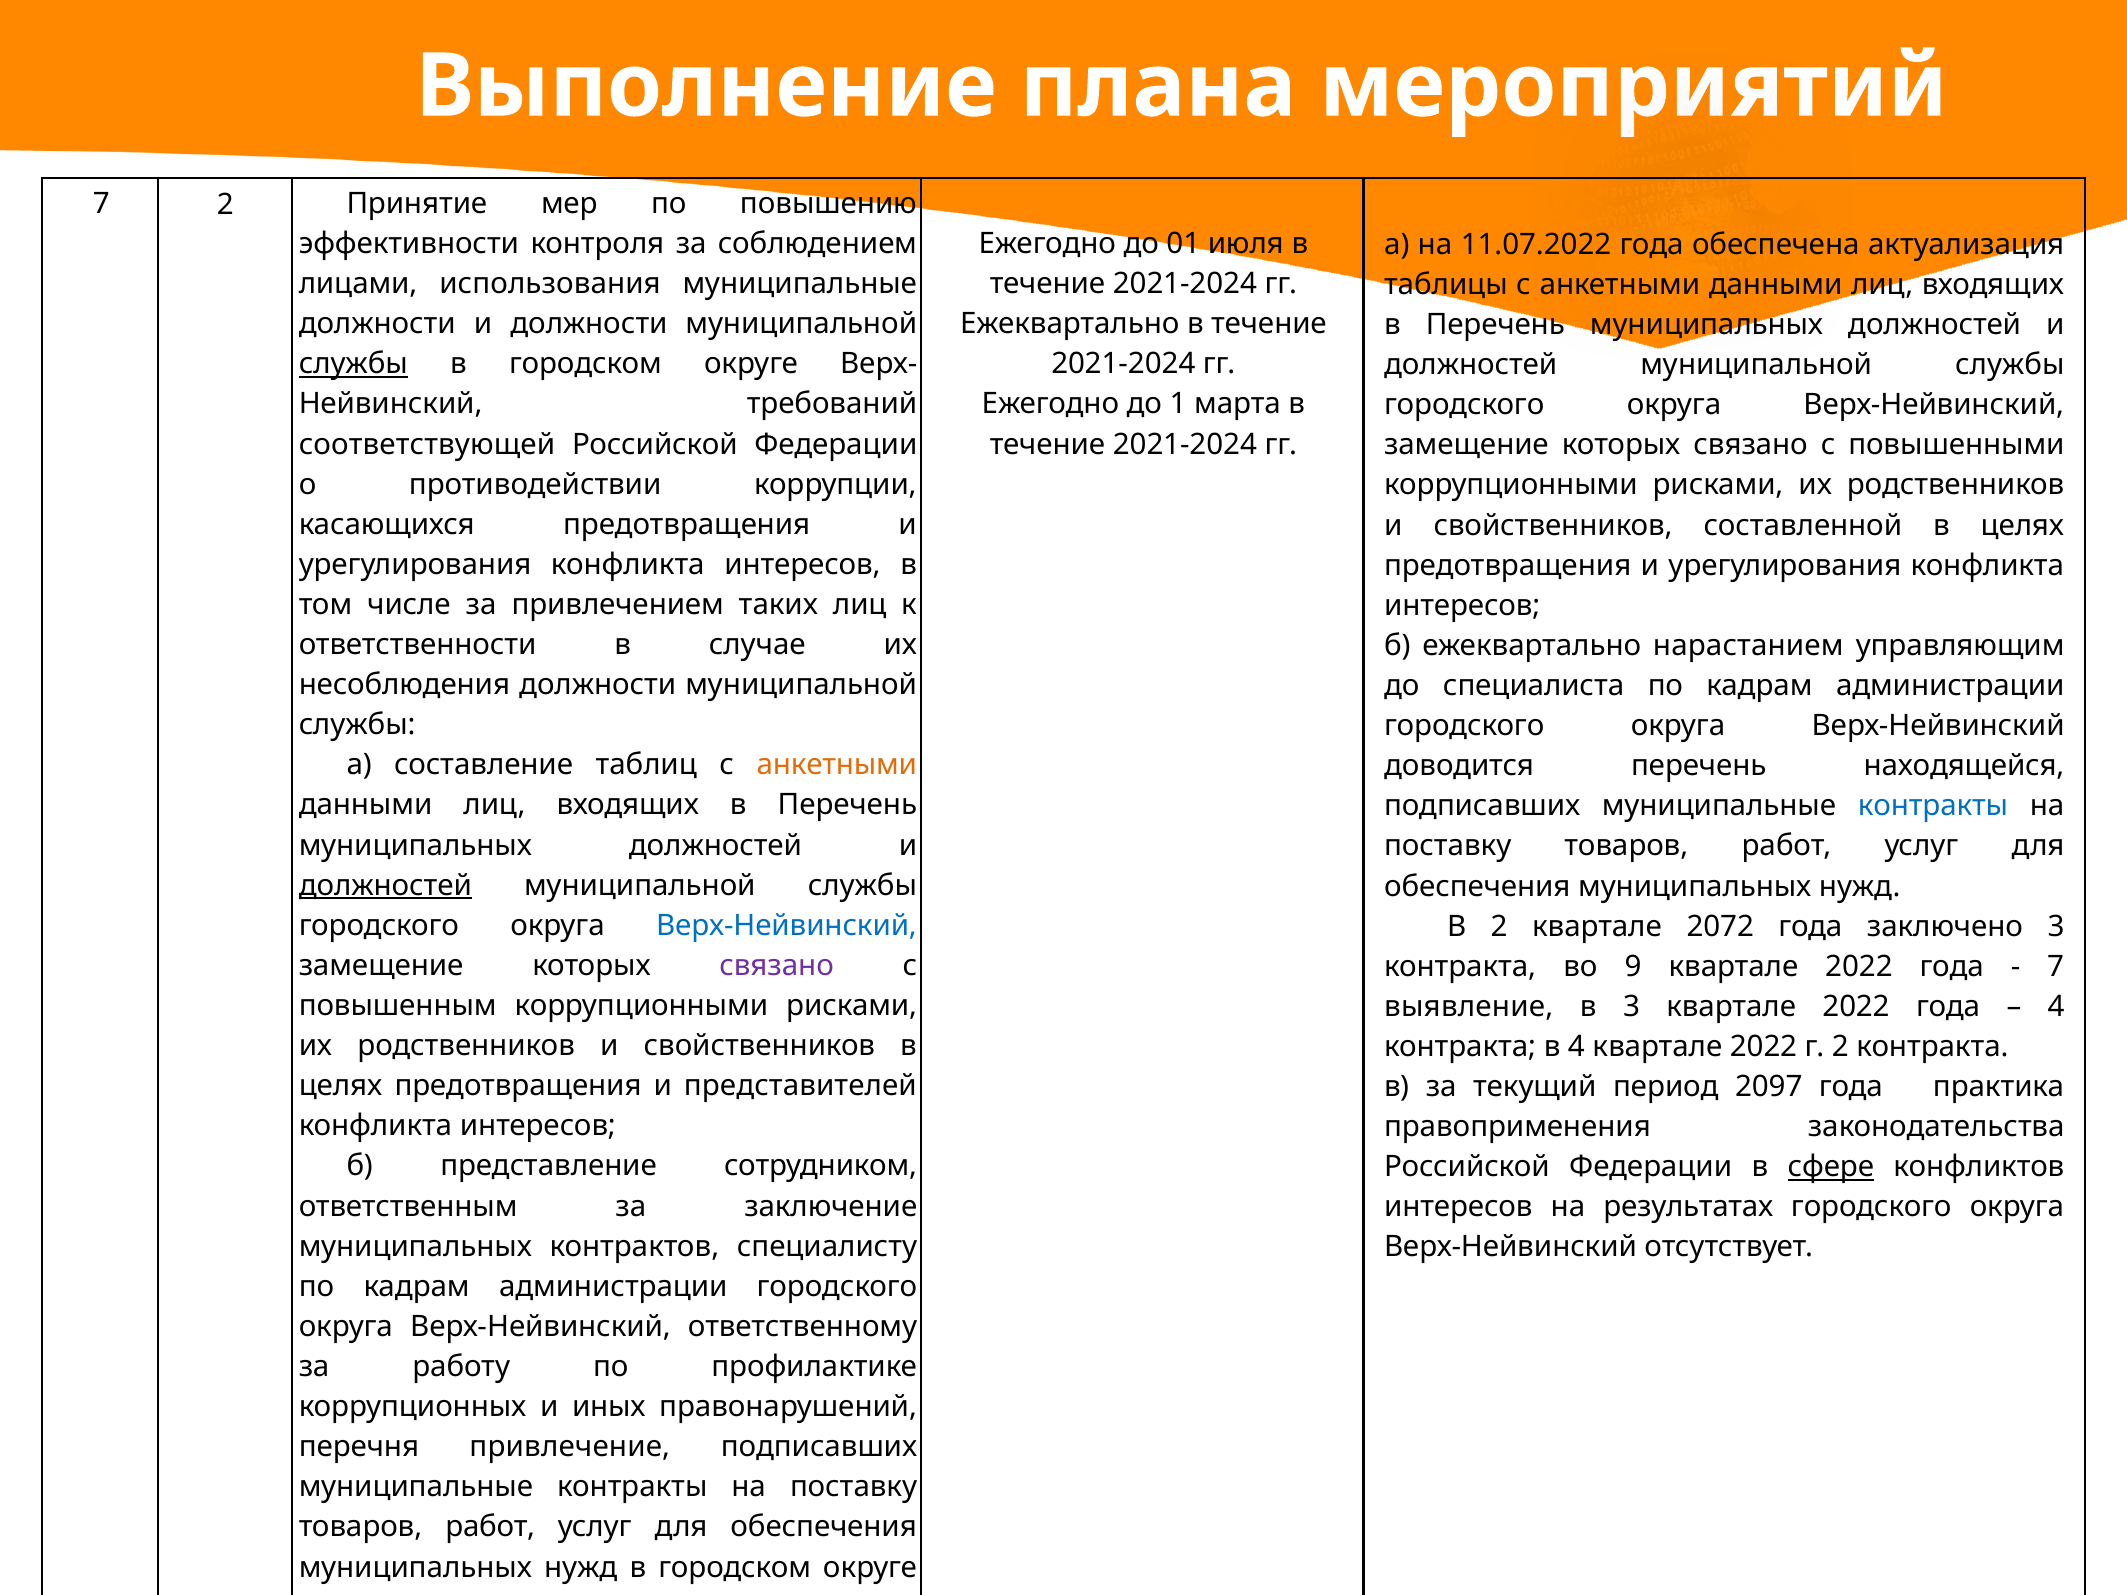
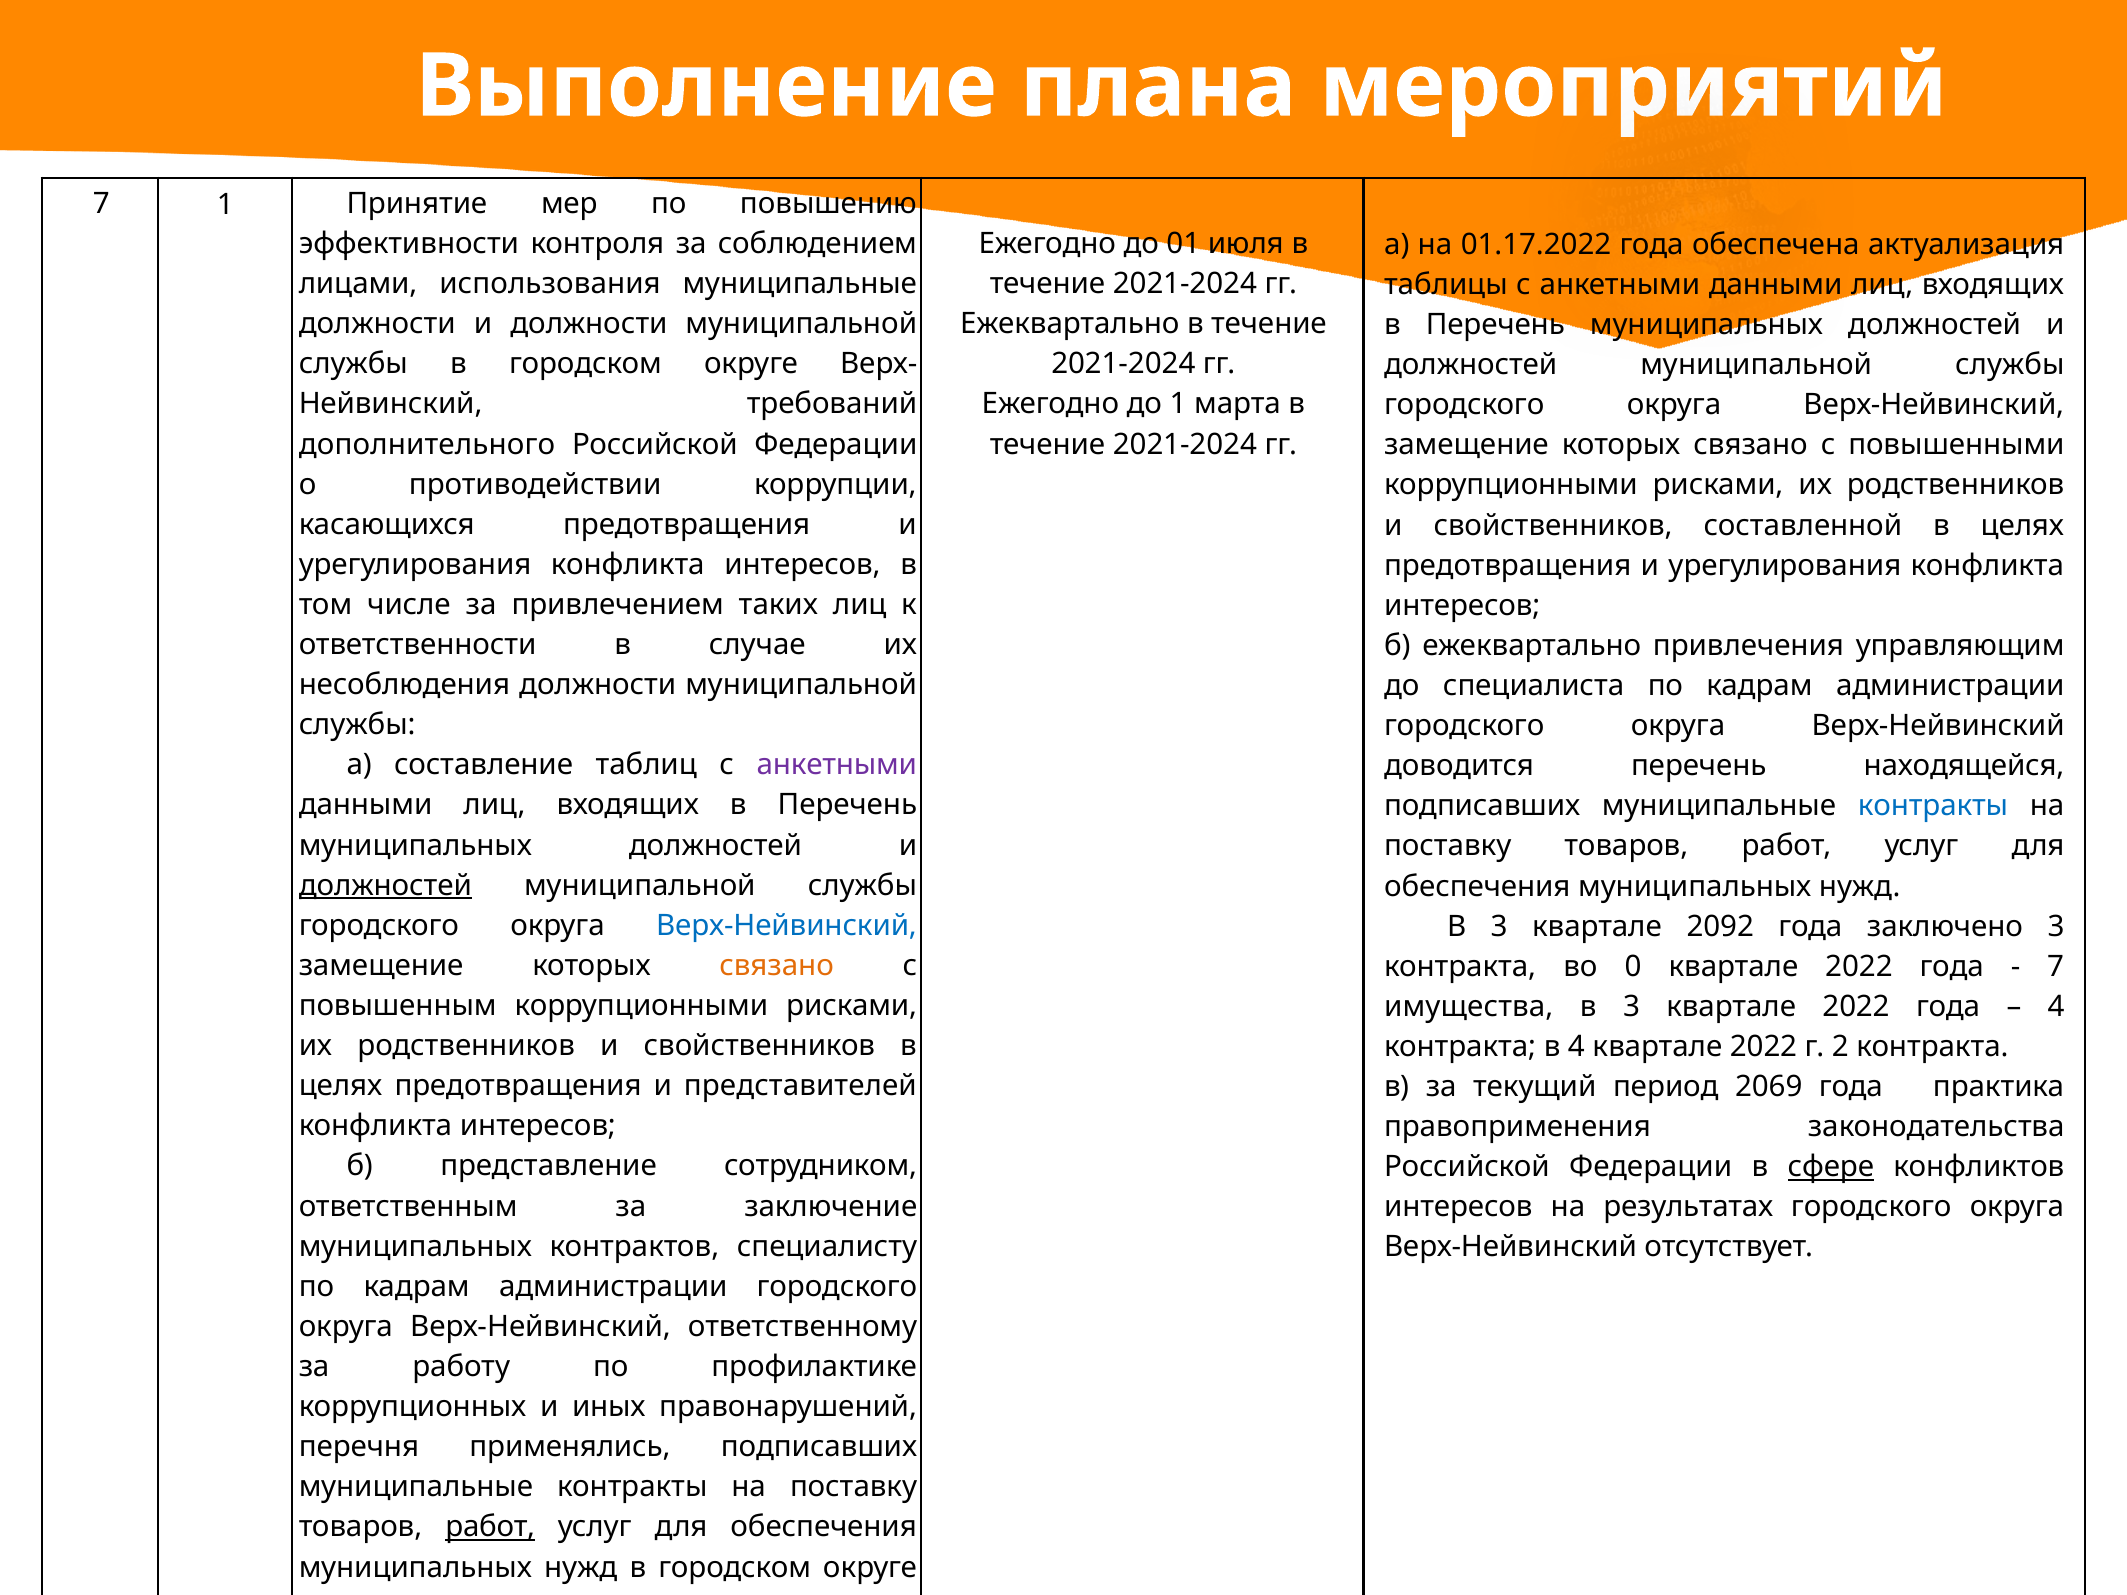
7 2: 2 -> 1 (225, 205)
11.07.2022: 11.07.2022 -> 01.17.2022 (1536, 245)
службы underline: present -> none (353, 364)
соответствующей: соответствующей -> дополнительного (427, 444)
нарастанием: нарастанием -> привлечения (1748, 646)
анкетными colour: orange -> purple (837, 765)
2: 2 -> 3 (1499, 927)
2072: 2072 -> 2092 (1720, 927)
связано colour: purple -> orange (777, 966)
9: 9 -> 0 (1633, 967)
выявление: выявление -> имущества (1469, 1007)
2097: 2097 -> 2069 (1769, 1087)
привлечение: привлечение -> применялись (570, 1447)
работ underline: none -> present (490, 1527)
